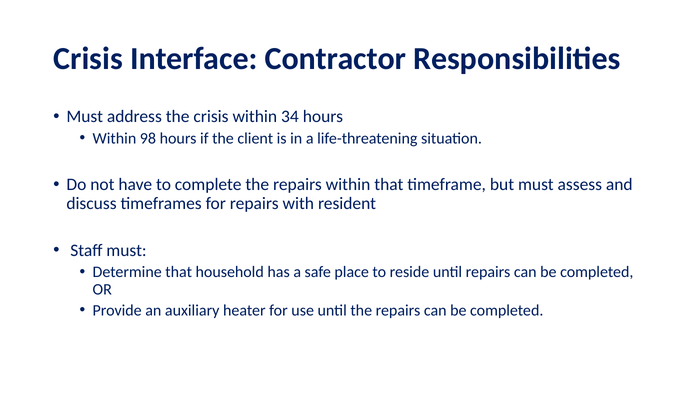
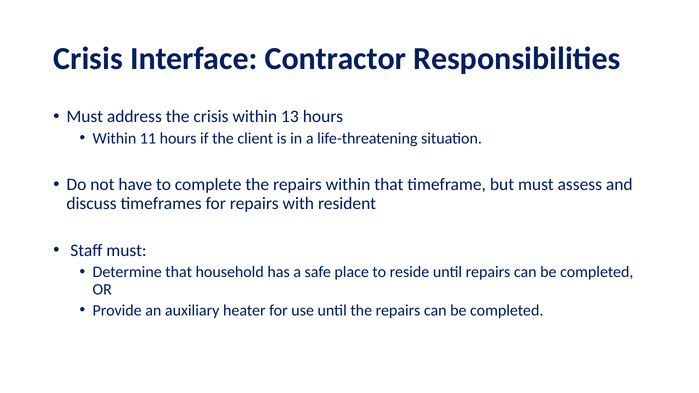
34: 34 -> 13 (290, 117)
98: 98 -> 11 (148, 138)
